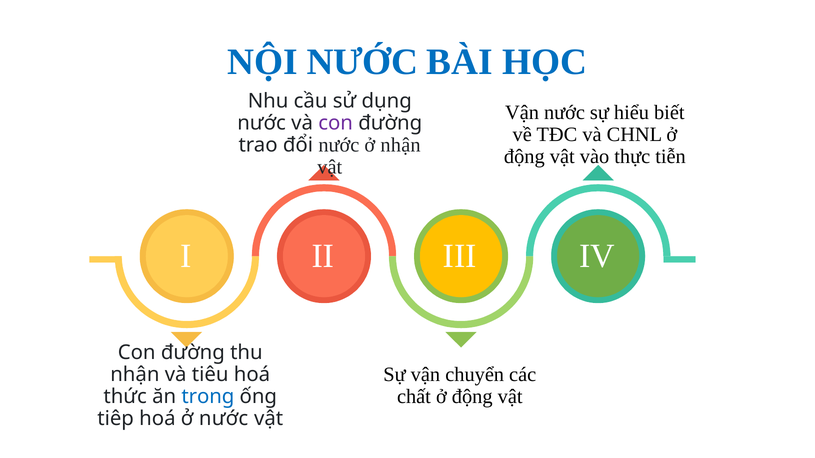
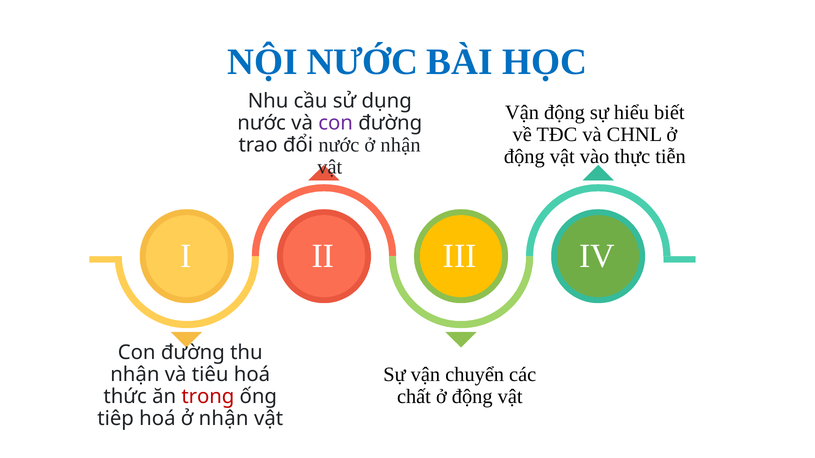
Vận nước: nước -> động (564, 112)
trong colour: blue -> red (208, 397)
hoá ở nước: nước -> nhận (224, 419)
